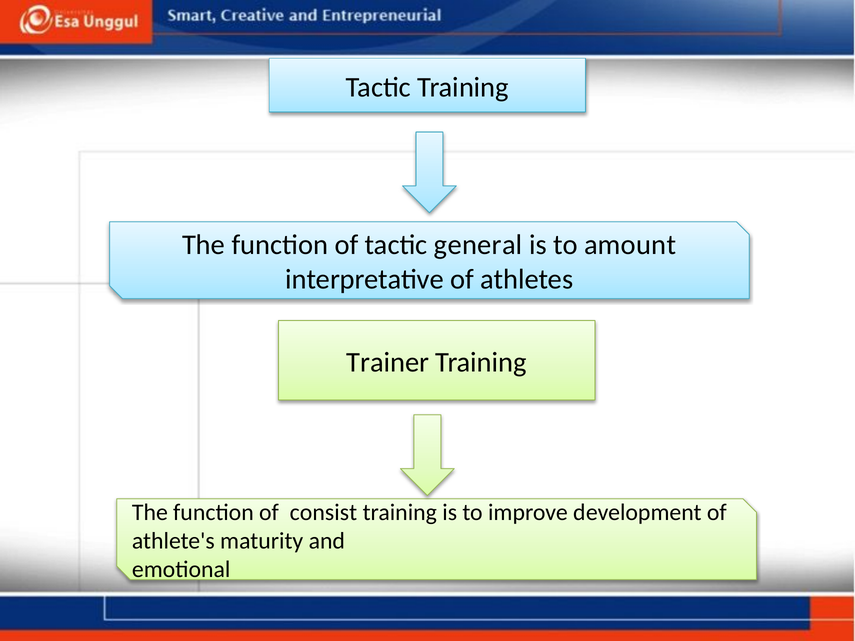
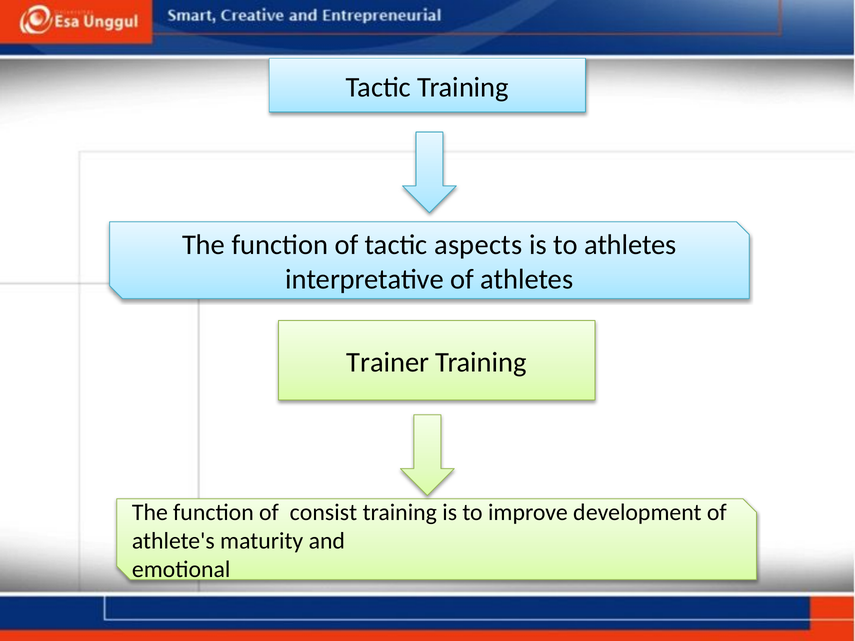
general: general -> aspects (478, 245)
to amount: amount -> athletes (630, 245)
